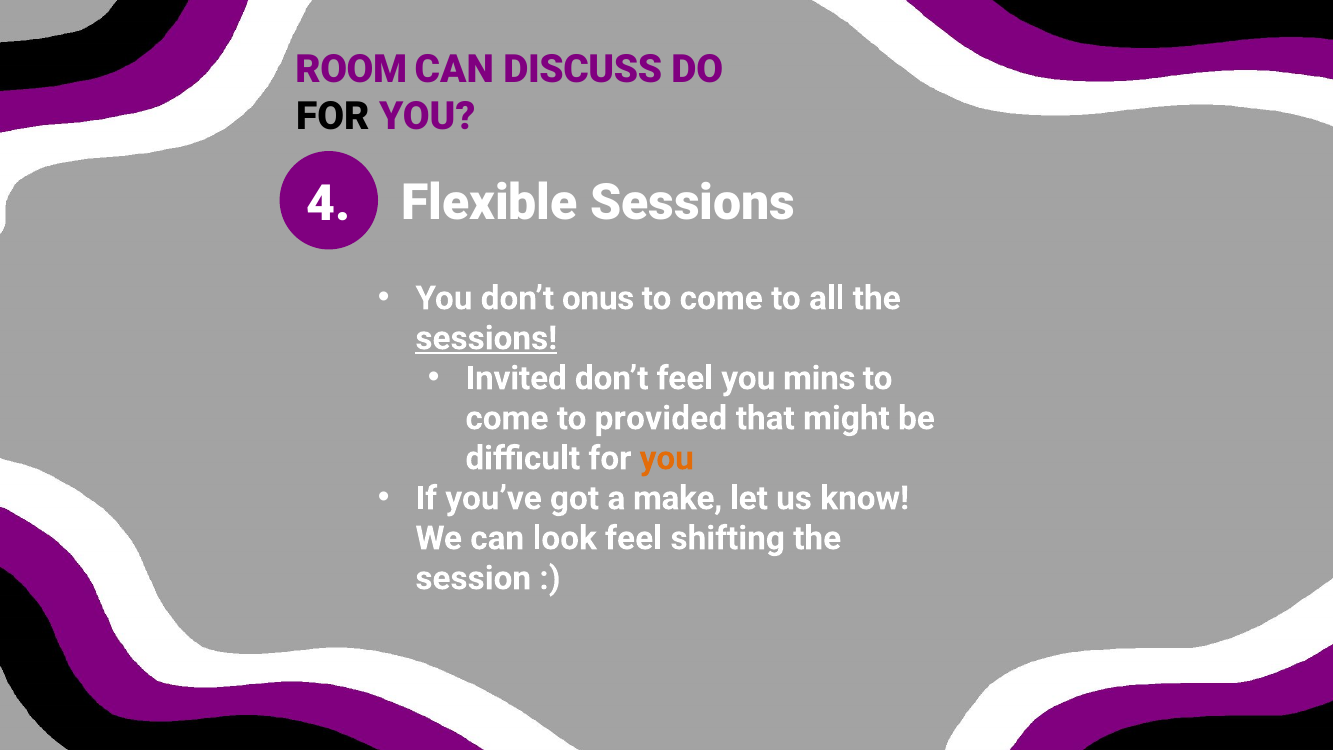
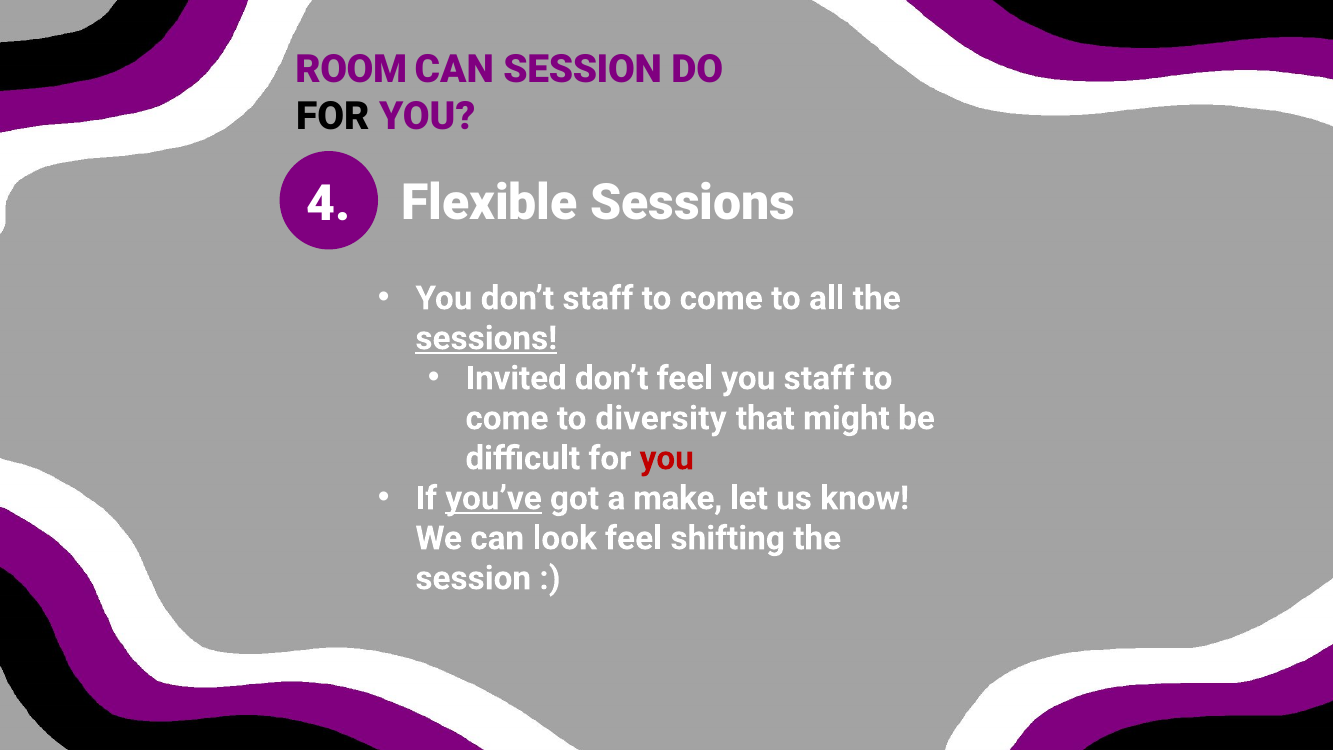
CAN DISCUSS: DISCUSS -> SESSION (583, 70)
don’t onus: onus -> staff (598, 298)
you mins: mins -> staff (819, 378)
provided: provided -> diversity (661, 418)
you colour: orange -> red (667, 458)
you’ve underline: none -> present (494, 498)
